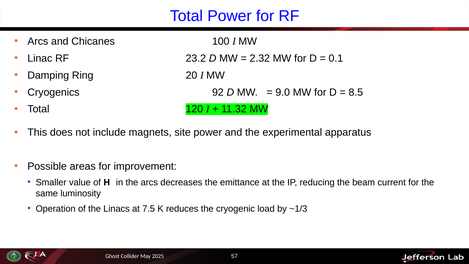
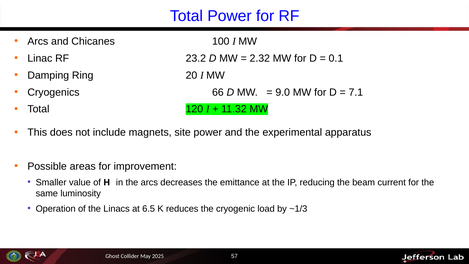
92: 92 -> 66 (218, 92)
8.5: 8.5 -> 7.1 (356, 92)
7.5: 7.5 -> 6.5 (149, 209)
